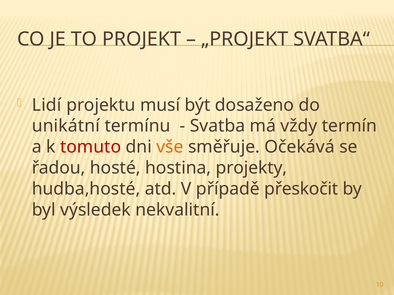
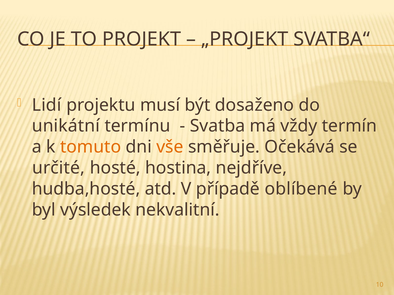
tomuto colour: red -> orange (91, 147)
řadou: řadou -> určité (58, 168)
projekty: projekty -> nejdříve (251, 168)
přeskočit: přeskočit -> oblíbené (301, 189)
